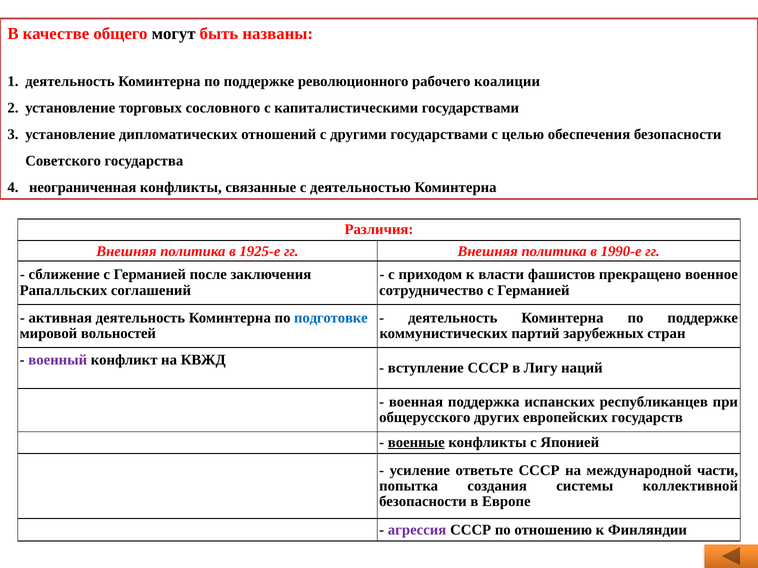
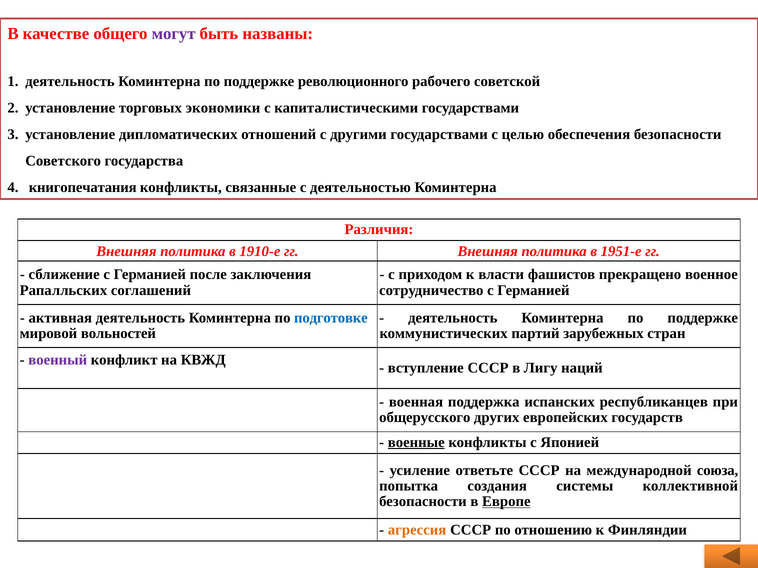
могут colour: black -> purple (174, 34)
коалиции: коалиции -> советской (507, 81)
сословного: сословного -> экономики (223, 108)
неограниченная: неограниченная -> книгопечатания (83, 188)
1925-е: 1925-е -> 1910-е (260, 251)
1990-е: 1990-е -> 1951-е (621, 251)
части: части -> союза (718, 471)
Европе underline: none -> present (506, 502)
агрессия colour: purple -> orange (417, 530)
